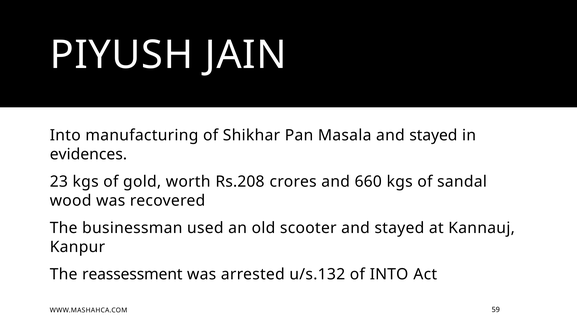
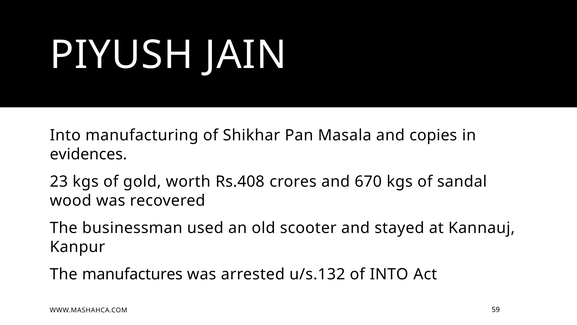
Masala and stayed: stayed -> copies (433, 135)
Rs.208: Rs.208 -> Rs.408 (240, 182)
660: 660 -> 670 (368, 182)
reassessment: reassessment -> manufactures (132, 274)
